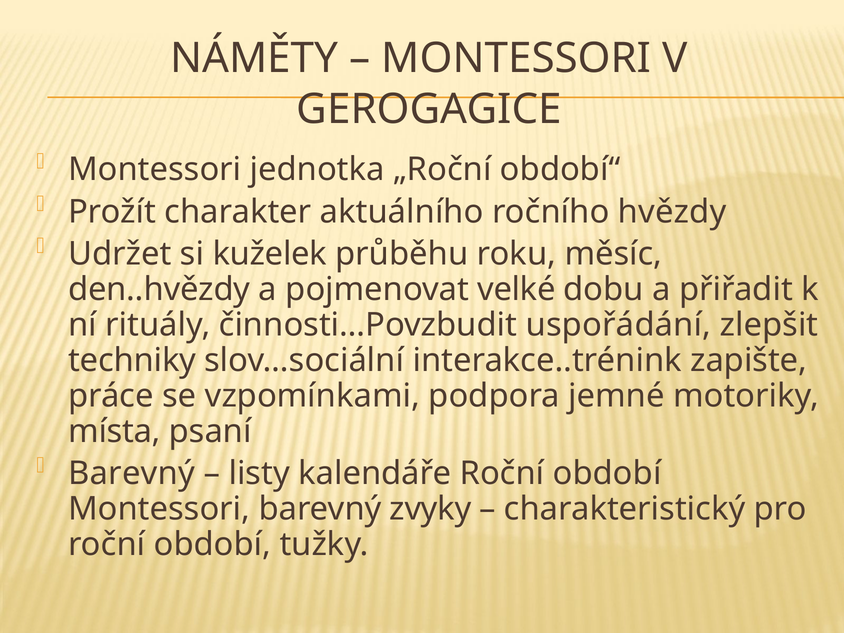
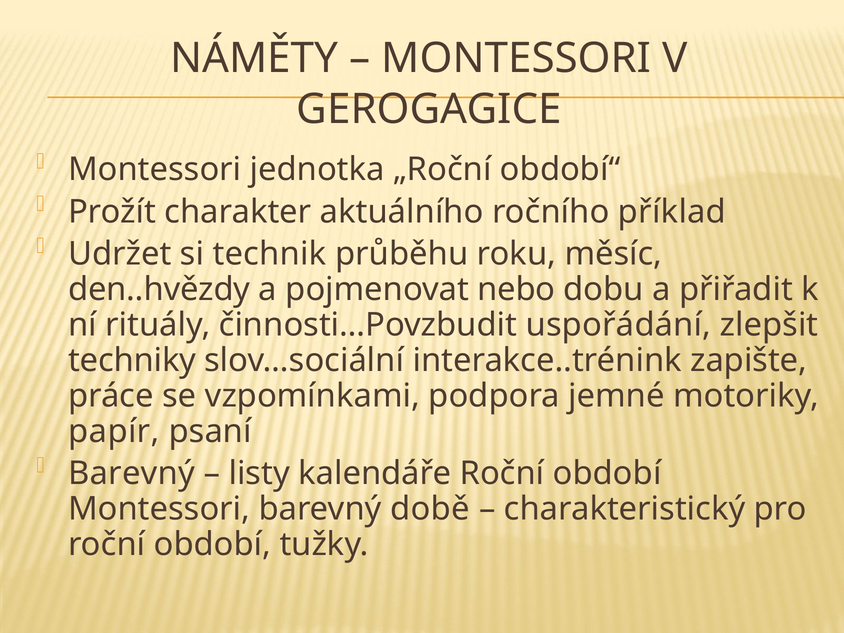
hvězdy: hvězdy -> příklad (672, 212)
kuželek: kuželek -> technik (269, 254)
velké: velké -> nebo (516, 289)
místa: místa -> papír (114, 431)
zvyky: zvyky -> době (430, 509)
